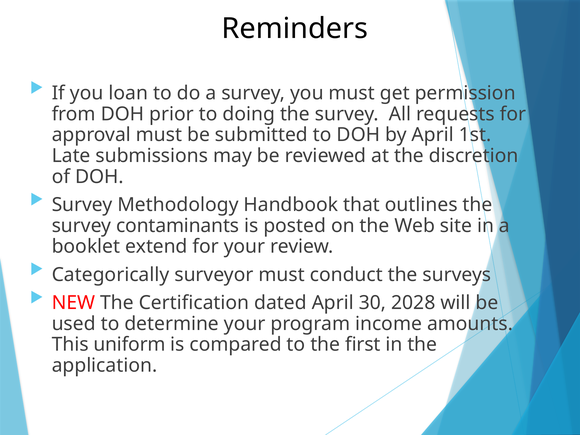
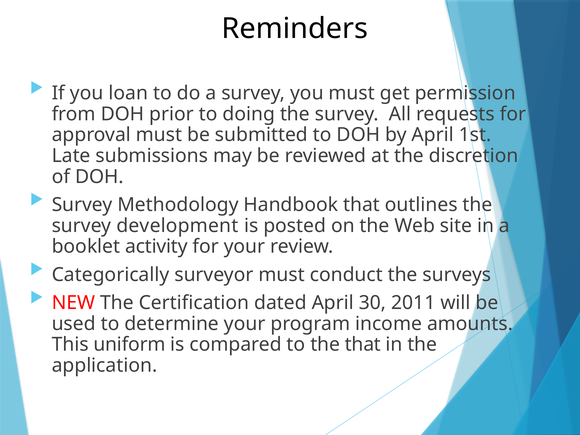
contaminants: contaminants -> development (177, 226)
extend: extend -> activity (156, 247)
2028: 2028 -> 2011 (413, 303)
the first: first -> that (363, 344)
